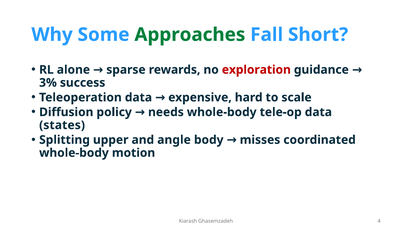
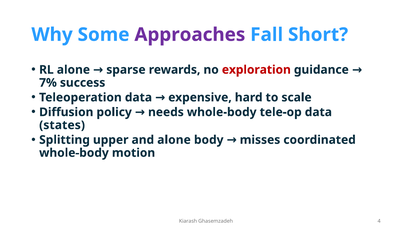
Approaches colour: green -> purple (190, 35)
3%: 3% -> 7% (48, 83)
and angle: angle -> alone (174, 140)
